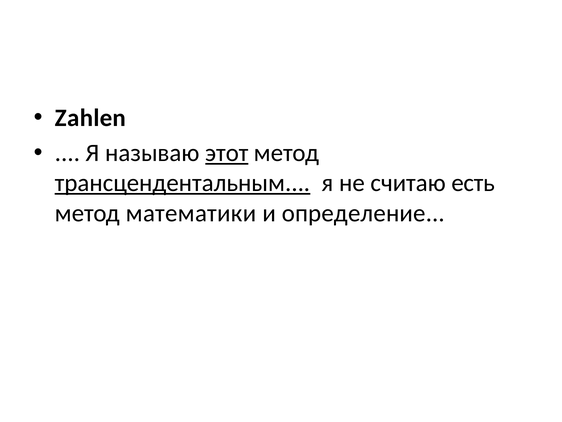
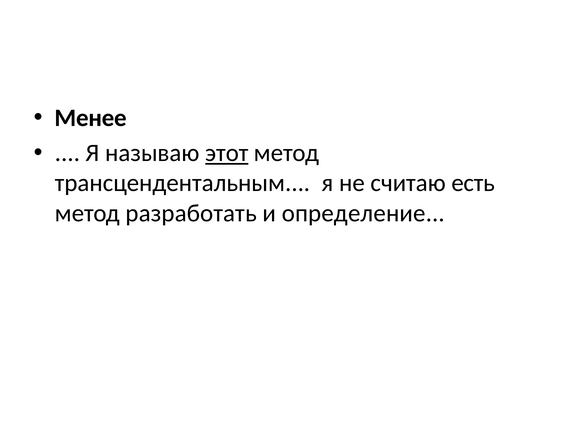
Zahlen: Zahlen -> Менее (91, 118)
трансцендентальным underline: present -> none (183, 183)
математики: математики -> разработать (191, 213)
